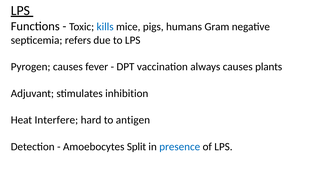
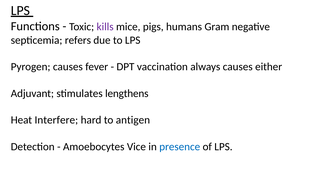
kills colour: blue -> purple (105, 27)
plants: plants -> either (269, 67)
inhibition: inhibition -> lengthens (127, 93)
Split: Split -> Vice (136, 146)
